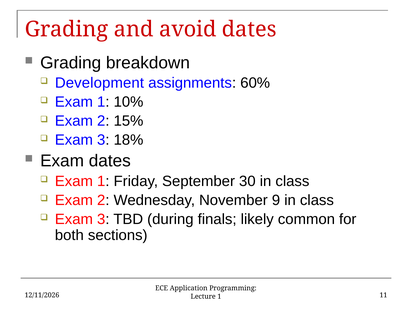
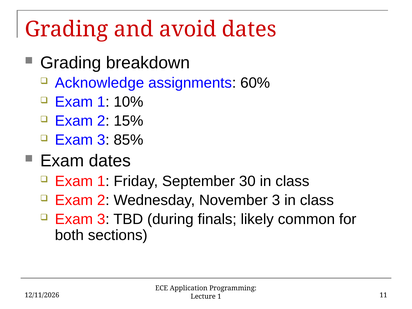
Development: Development -> Acknowledge (100, 83)
18%: 18% -> 85% (129, 140)
November 9: 9 -> 3 (276, 200)
